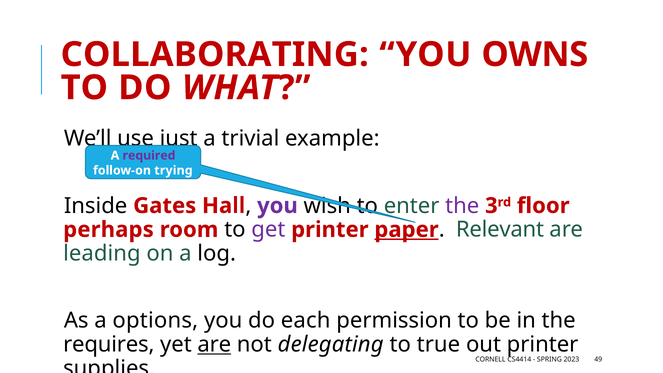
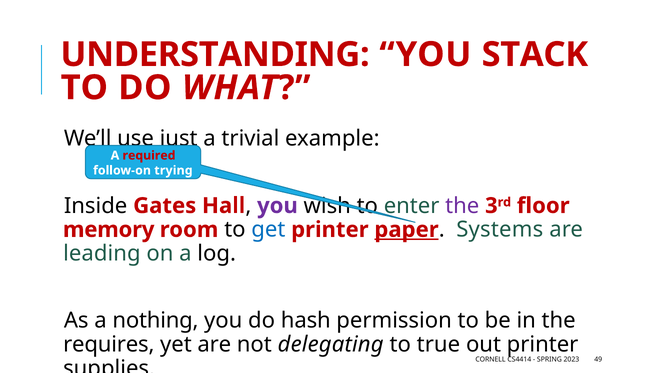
COLLABORATING: COLLABORATING -> UNDERSTANDING (215, 55)
OWNS: OWNS -> STACK (535, 55)
required colour: purple -> red (149, 155)
perhaps: perhaps -> memory (109, 230)
get colour: purple -> blue (268, 230)
Relevant: Relevant -> Systems (500, 230)
options: options -> nothing (155, 321)
each: each -> hash (306, 321)
are underline: present -> none (214, 344)
